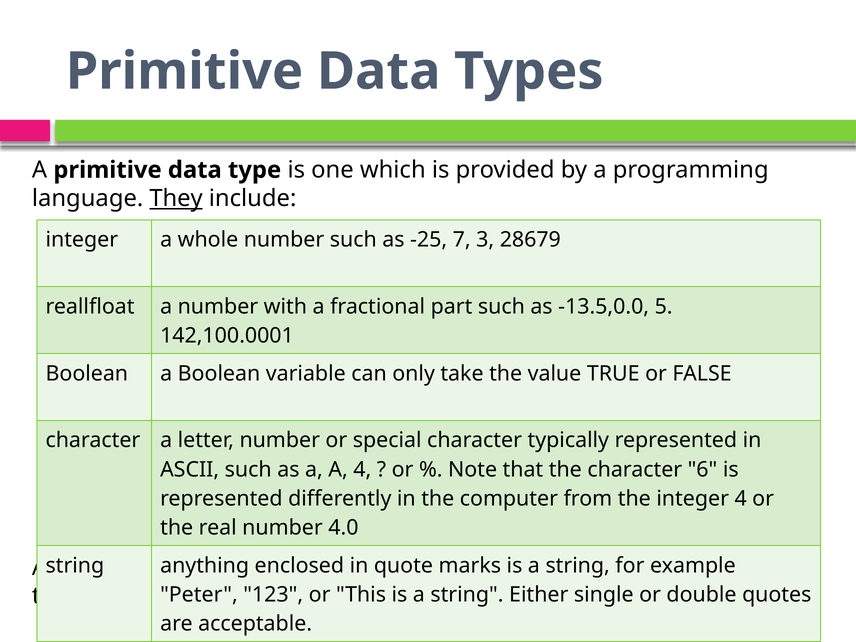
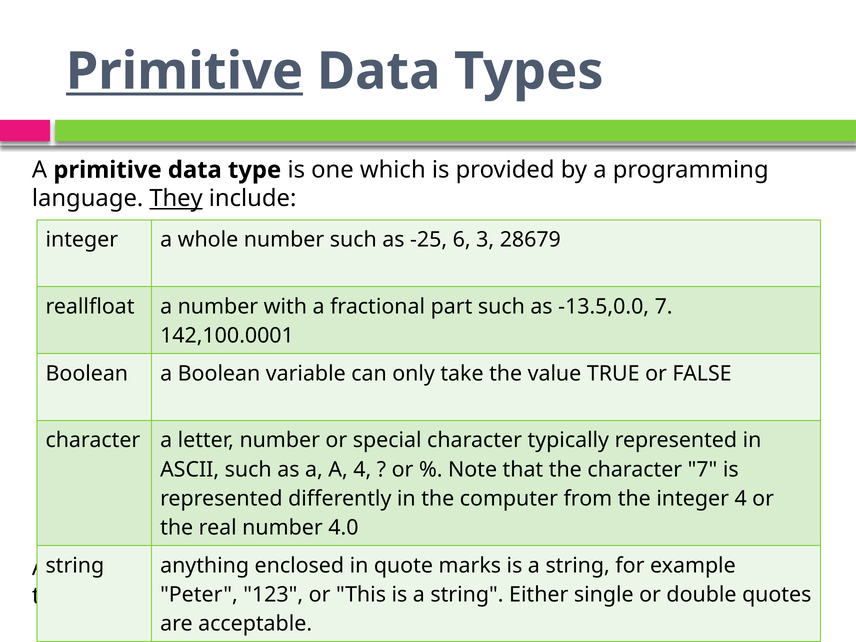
Primitive underline: none -> present (184, 71)
7: 7 -> 6 (462, 240)
-13.5,0.0 5: 5 -> 7 (664, 307)
character 6: 6 -> 7 (702, 470)
